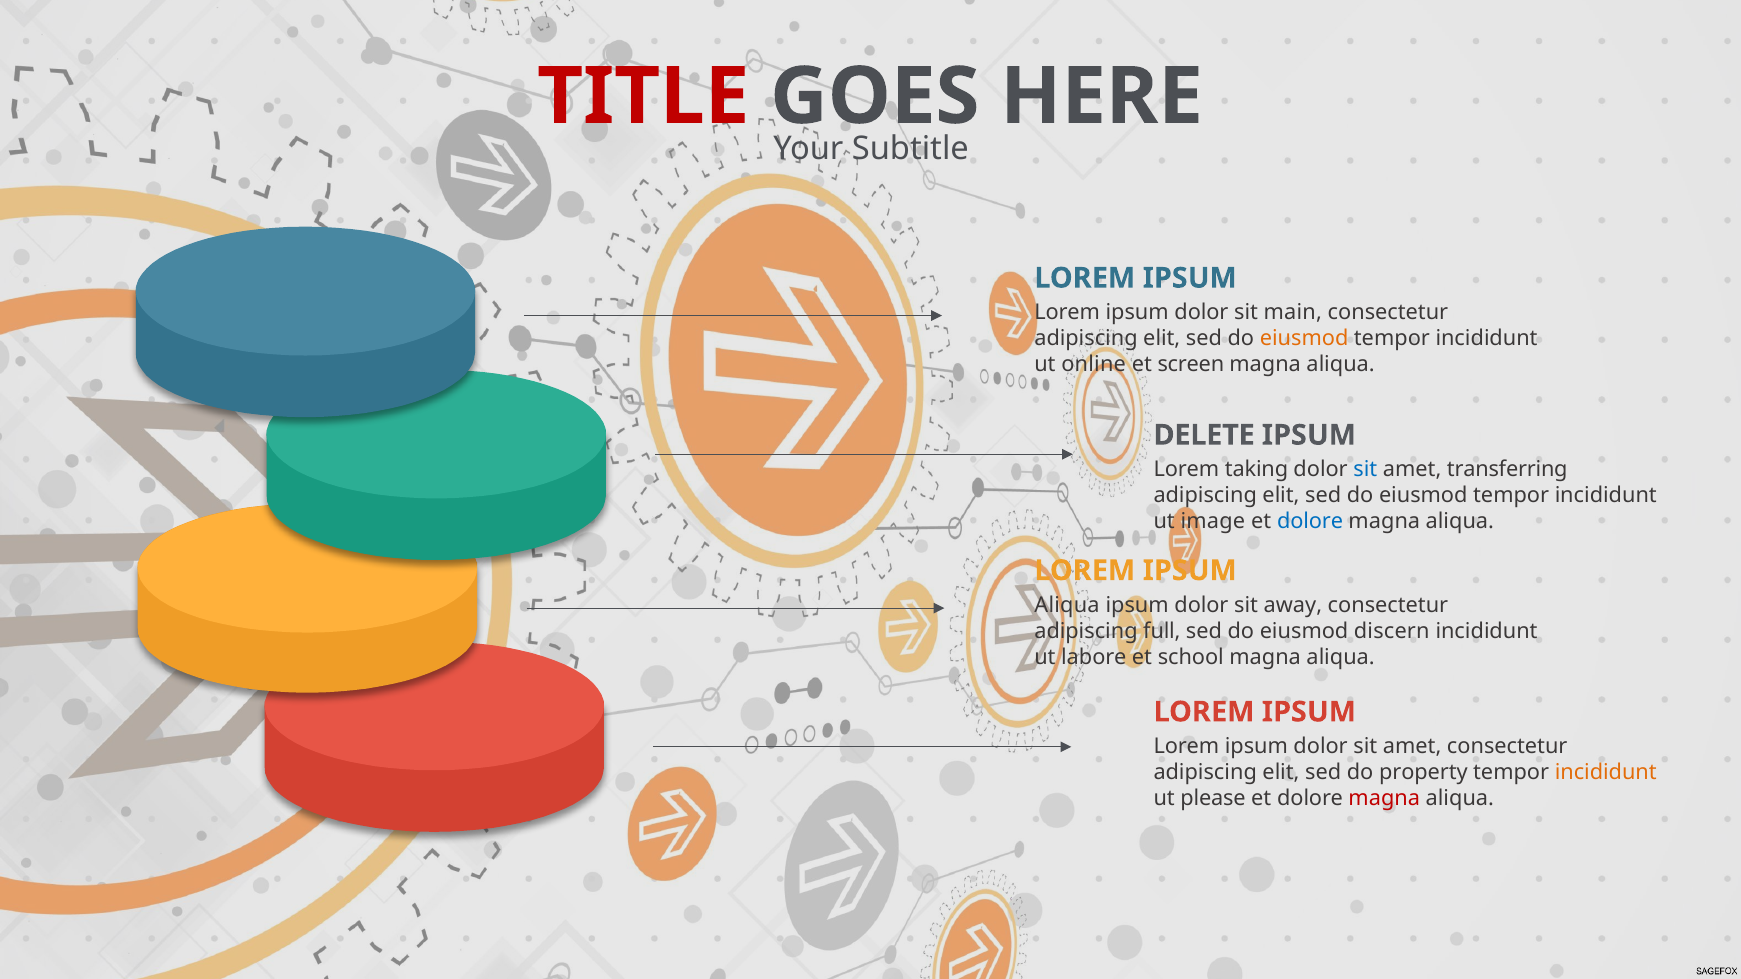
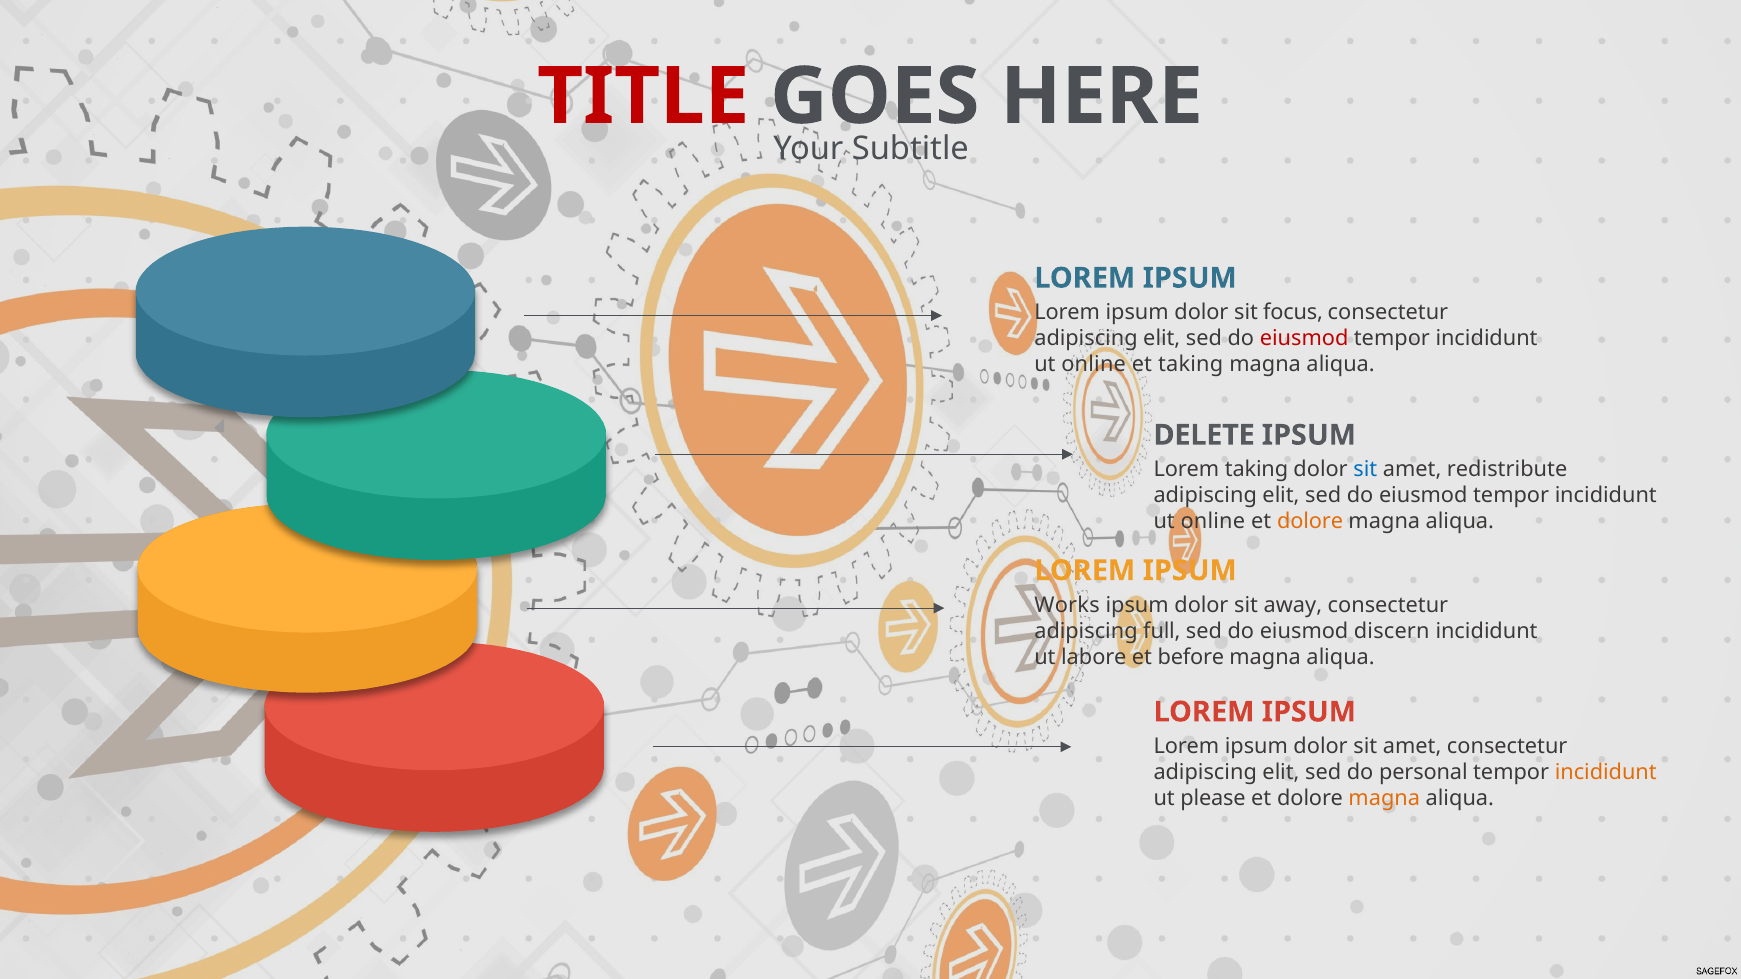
main: main -> focus (1293, 312)
eiusmod colour: orange -> red (1304, 339)
et screen: screen -> taking (1191, 365)
transferring: transferring -> redistribute (1507, 470)
image: image -> online (1213, 522)
dolore colour: blue -> orange (1310, 522)
Aliqua: Aliqua -> Works (1067, 605)
school: school -> before (1191, 657)
property: property -> personal (1423, 773)
magna colour: red -> orange (1384, 799)
